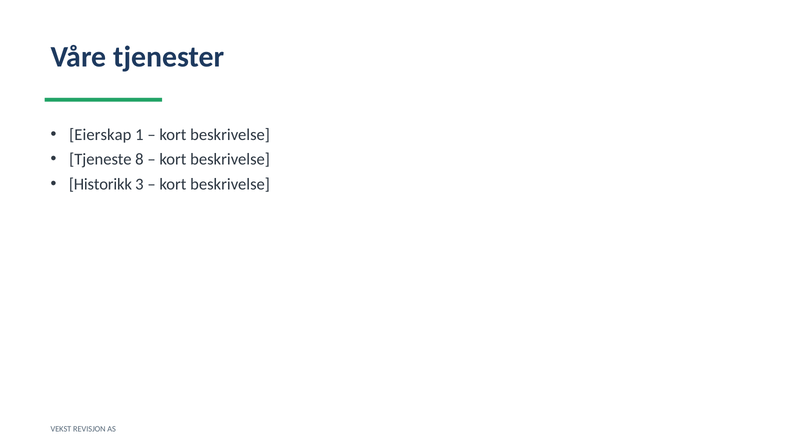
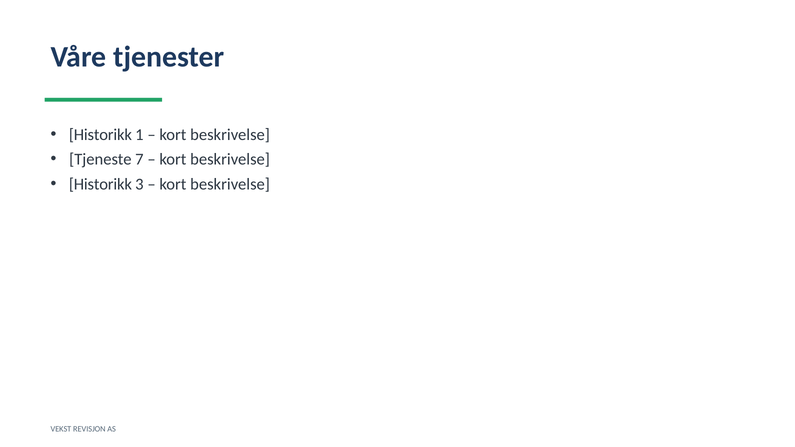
Eierskap: Eierskap -> Historikk (100, 135)
8: 8 -> 7 (139, 160)
